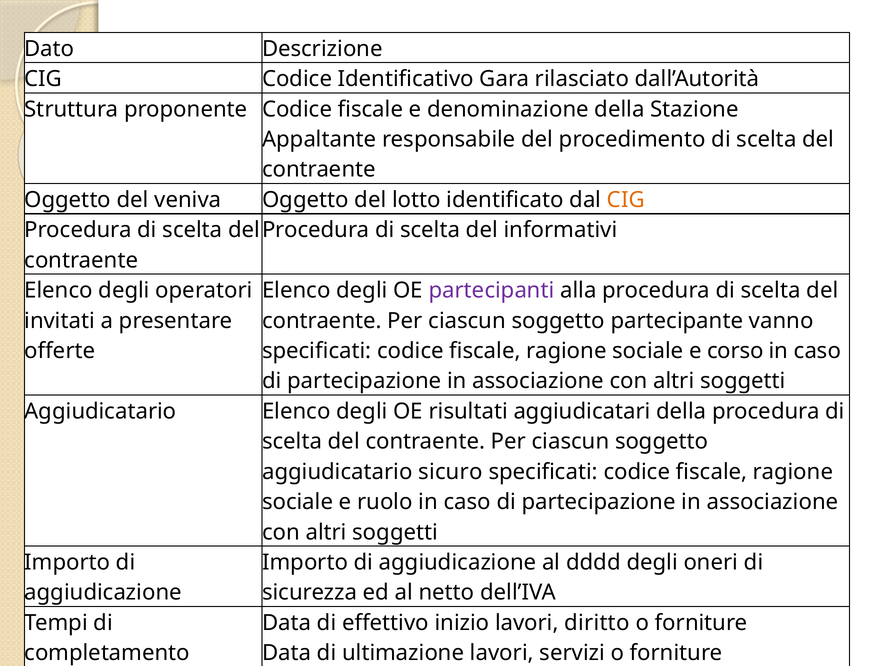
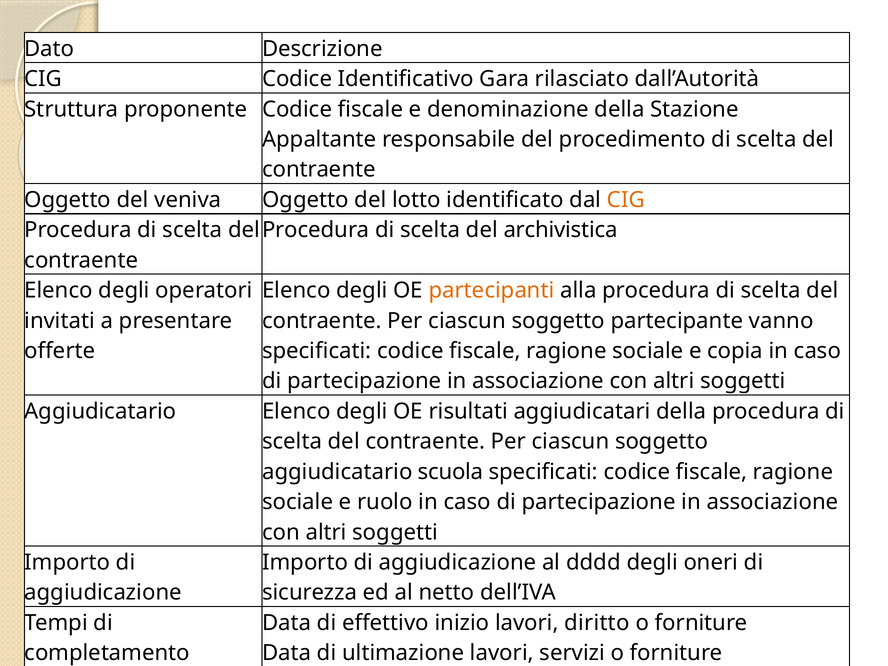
informativi: informativi -> archivistica (561, 230)
partecipanti colour: purple -> orange (492, 291)
corso: corso -> copia (735, 351)
sicuro: sicuro -> scuola (451, 472)
